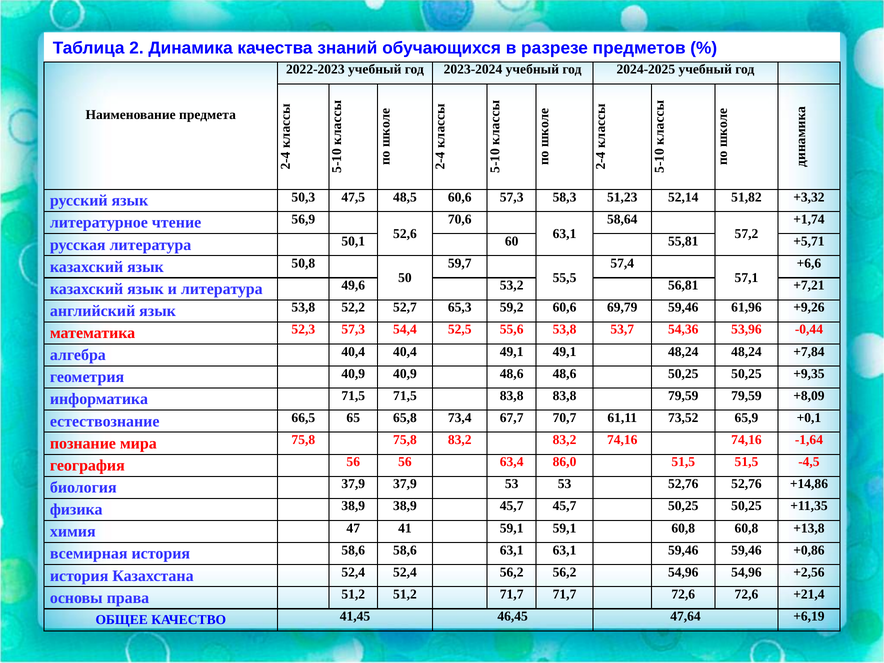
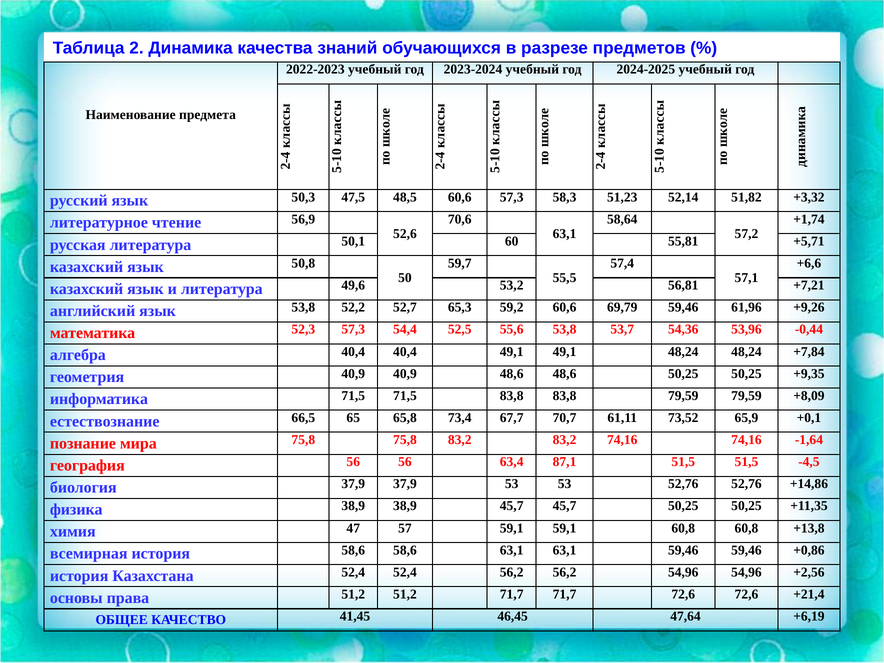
86,0: 86,0 -> 87,1 (565, 462)
41: 41 -> 57 (405, 528)
